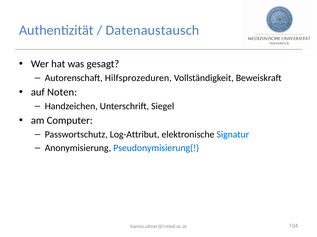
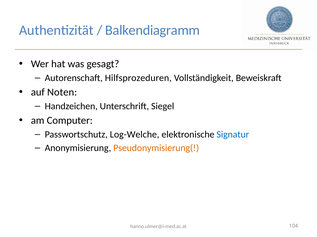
Datenaustausch: Datenaustausch -> Balkendiagramm (153, 30)
Log-Attribut: Log-Attribut -> Log-Welche (135, 135)
Pseudonymisierung( colour: blue -> orange (156, 148)
